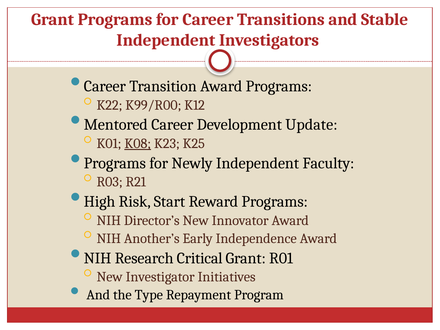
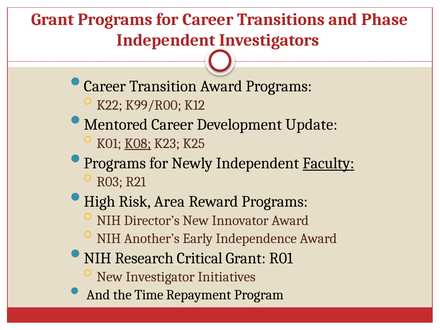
Stable: Stable -> Phase (385, 20)
Faculty underline: none -> present (328, 163)
Start: Start -> Area (169, 202)
Type: Type -> Time (149, 295)
